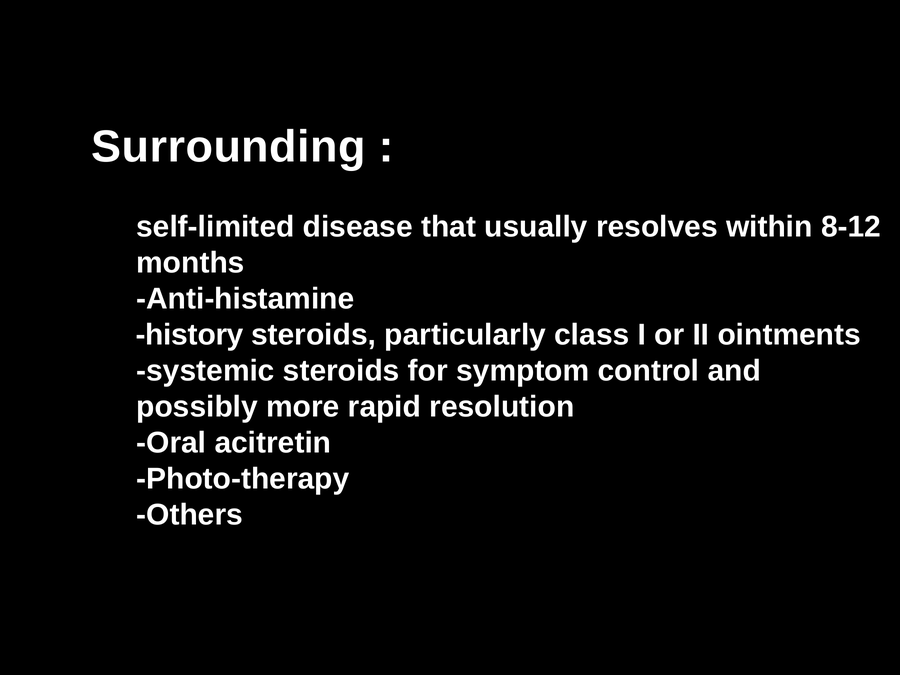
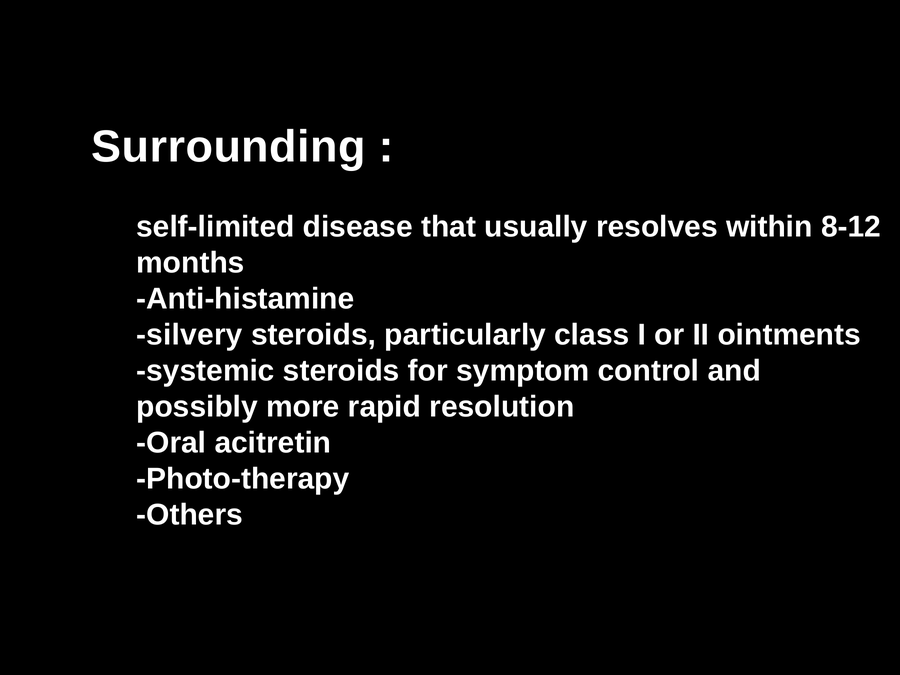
history: history -> silvery (189, 335)
